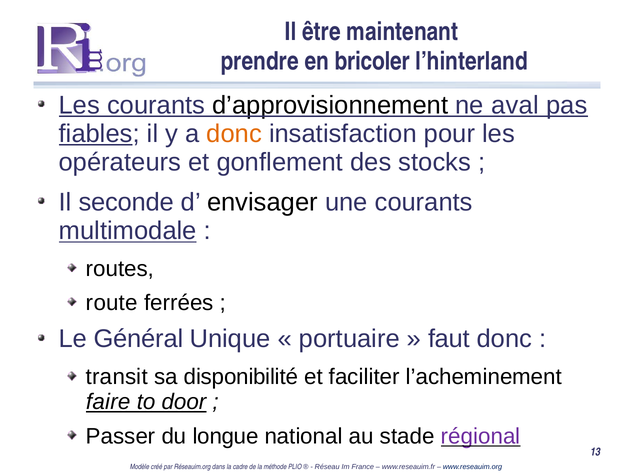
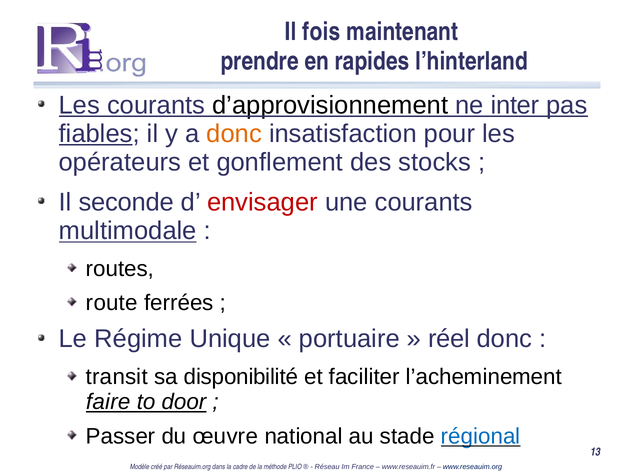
être: être -> fois (321, 32)
bricoler: bricoler -> rapides (372, 61)
aval: aval -> inter (515, 105)
envisager colour: black -> red (262, 202)
Général: Général -> Régime (138, 338)
faut: faut -> réel (449, 338)
longue: longue -> œuvre (225, 436)
régional colour: purple -> blue (481, 436)
